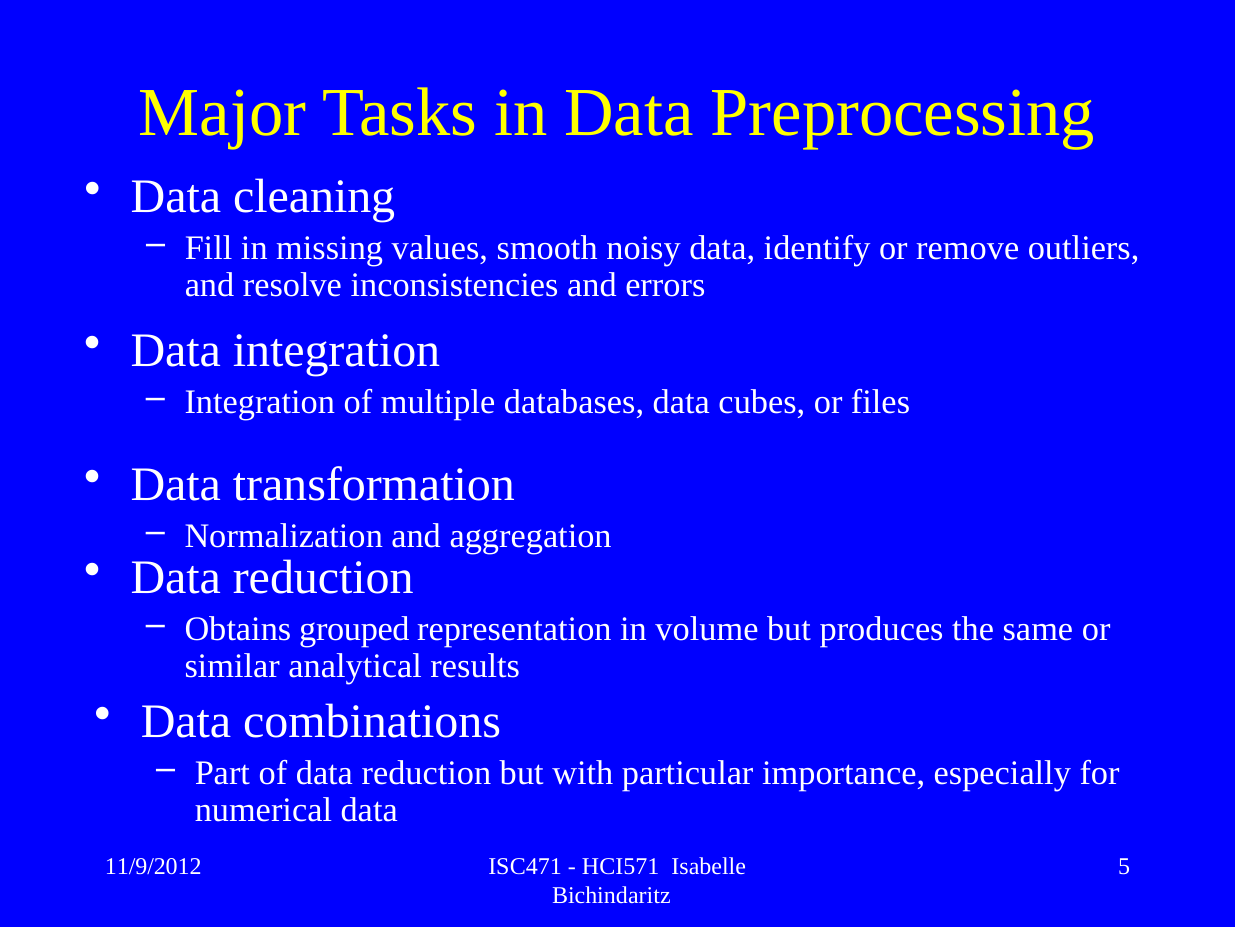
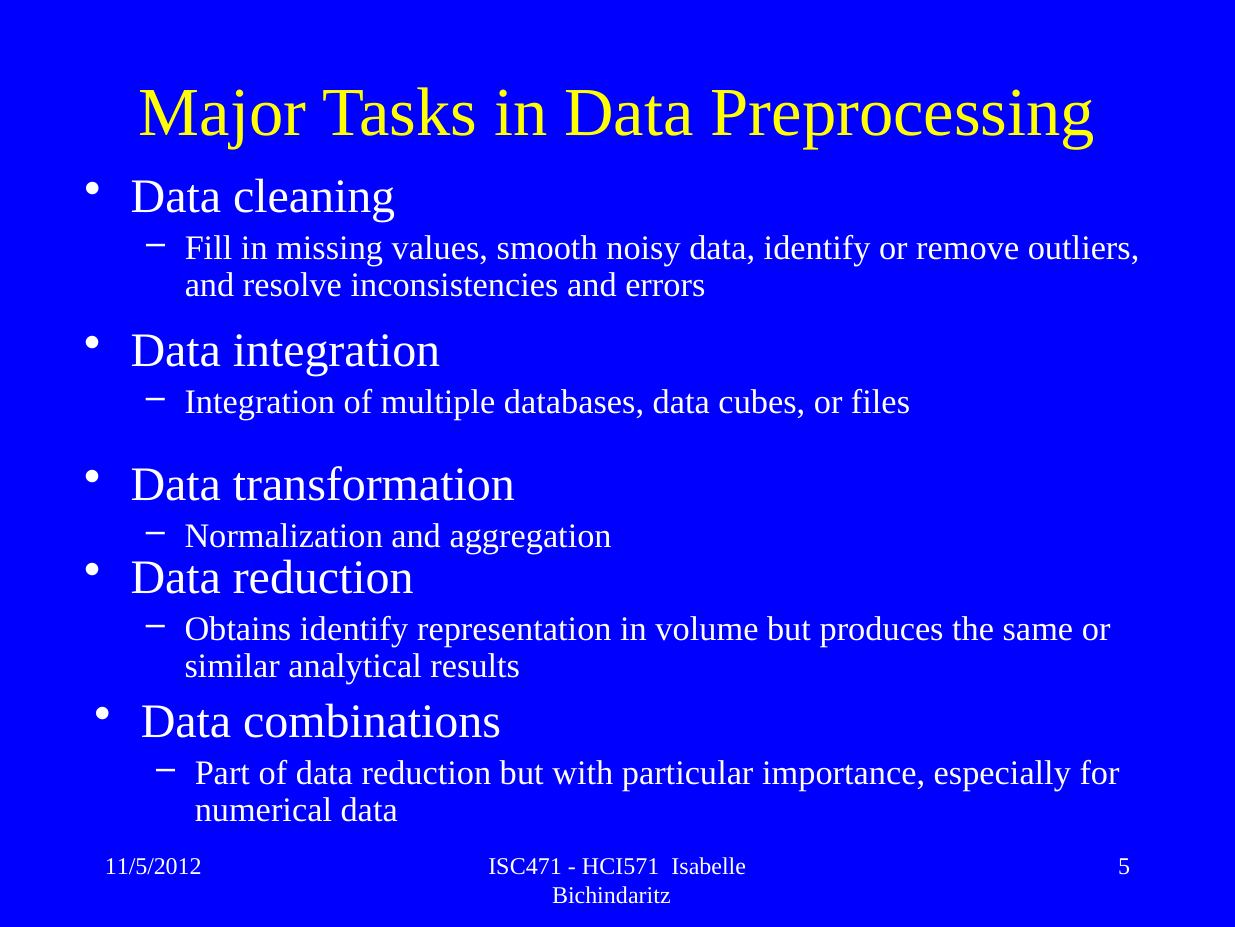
Obtains grouped: grouped -> identify (354, 629)
11/9/2012: 11/9/2012 -> 11/5/2012 (153, 866)
